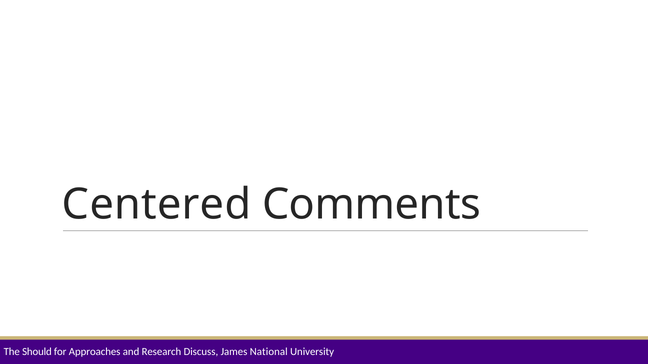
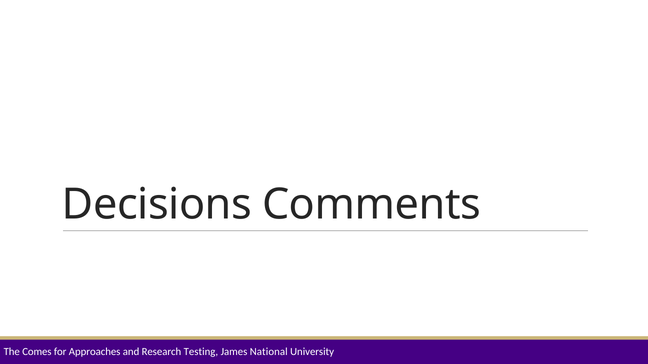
Centered: Centered -> Decisions (157, 205)
Should: Should -> Comes (37, 352)
Discuss: Discuss -> Testing (201, 352)
